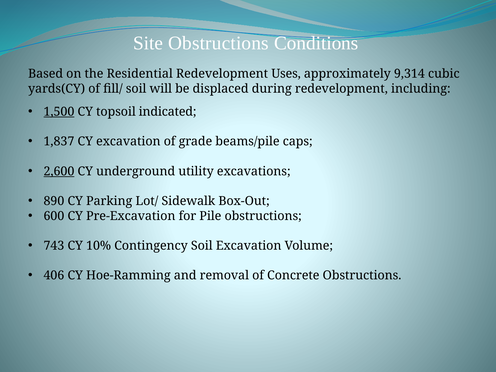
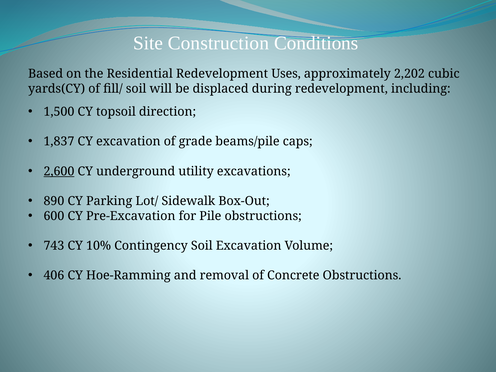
Site Obstructions: Obstructions -> Construction (218, 43)
9,314: 9,314 -> 2,202 (409, 74)
1,500 underline: present -> none (59, 112)
indicated: indicated -> direction (168, 112)
